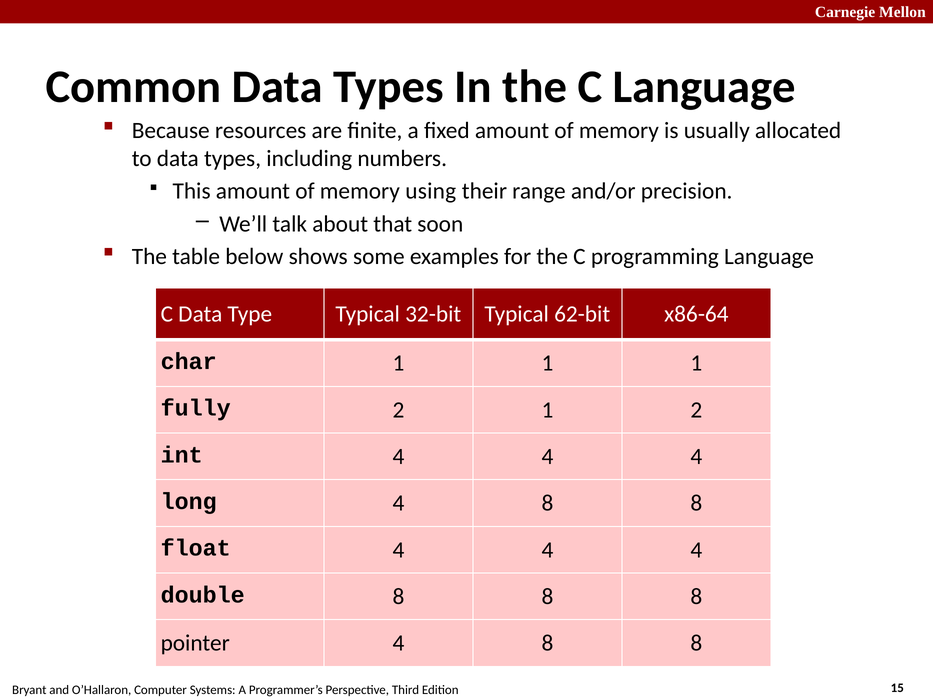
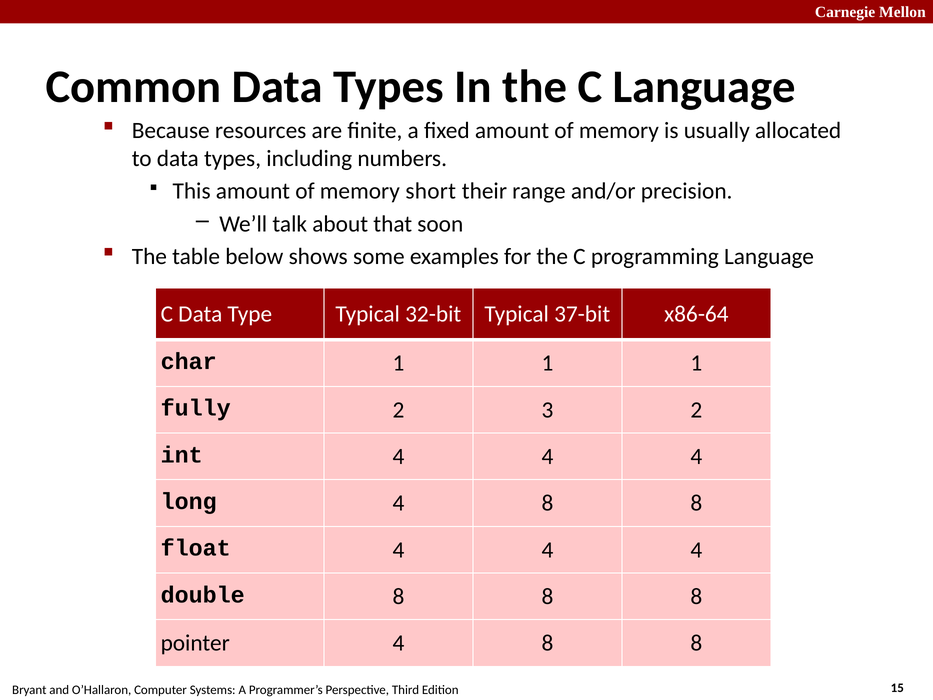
using: using -> short (431, 191)
62-bit: 62-bit -> 37-bit (582, 314)
2 1: 1 -> 3 (547, 410)
